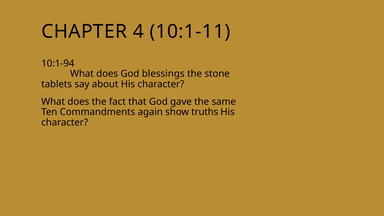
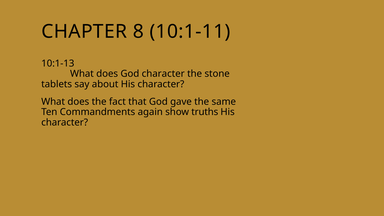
4: 4 -> 8 (138, 32)
10:1-94: 10:1-94 -> 10:1-13 (58, 63)
God blessings: blessings -> character (163, 74)
